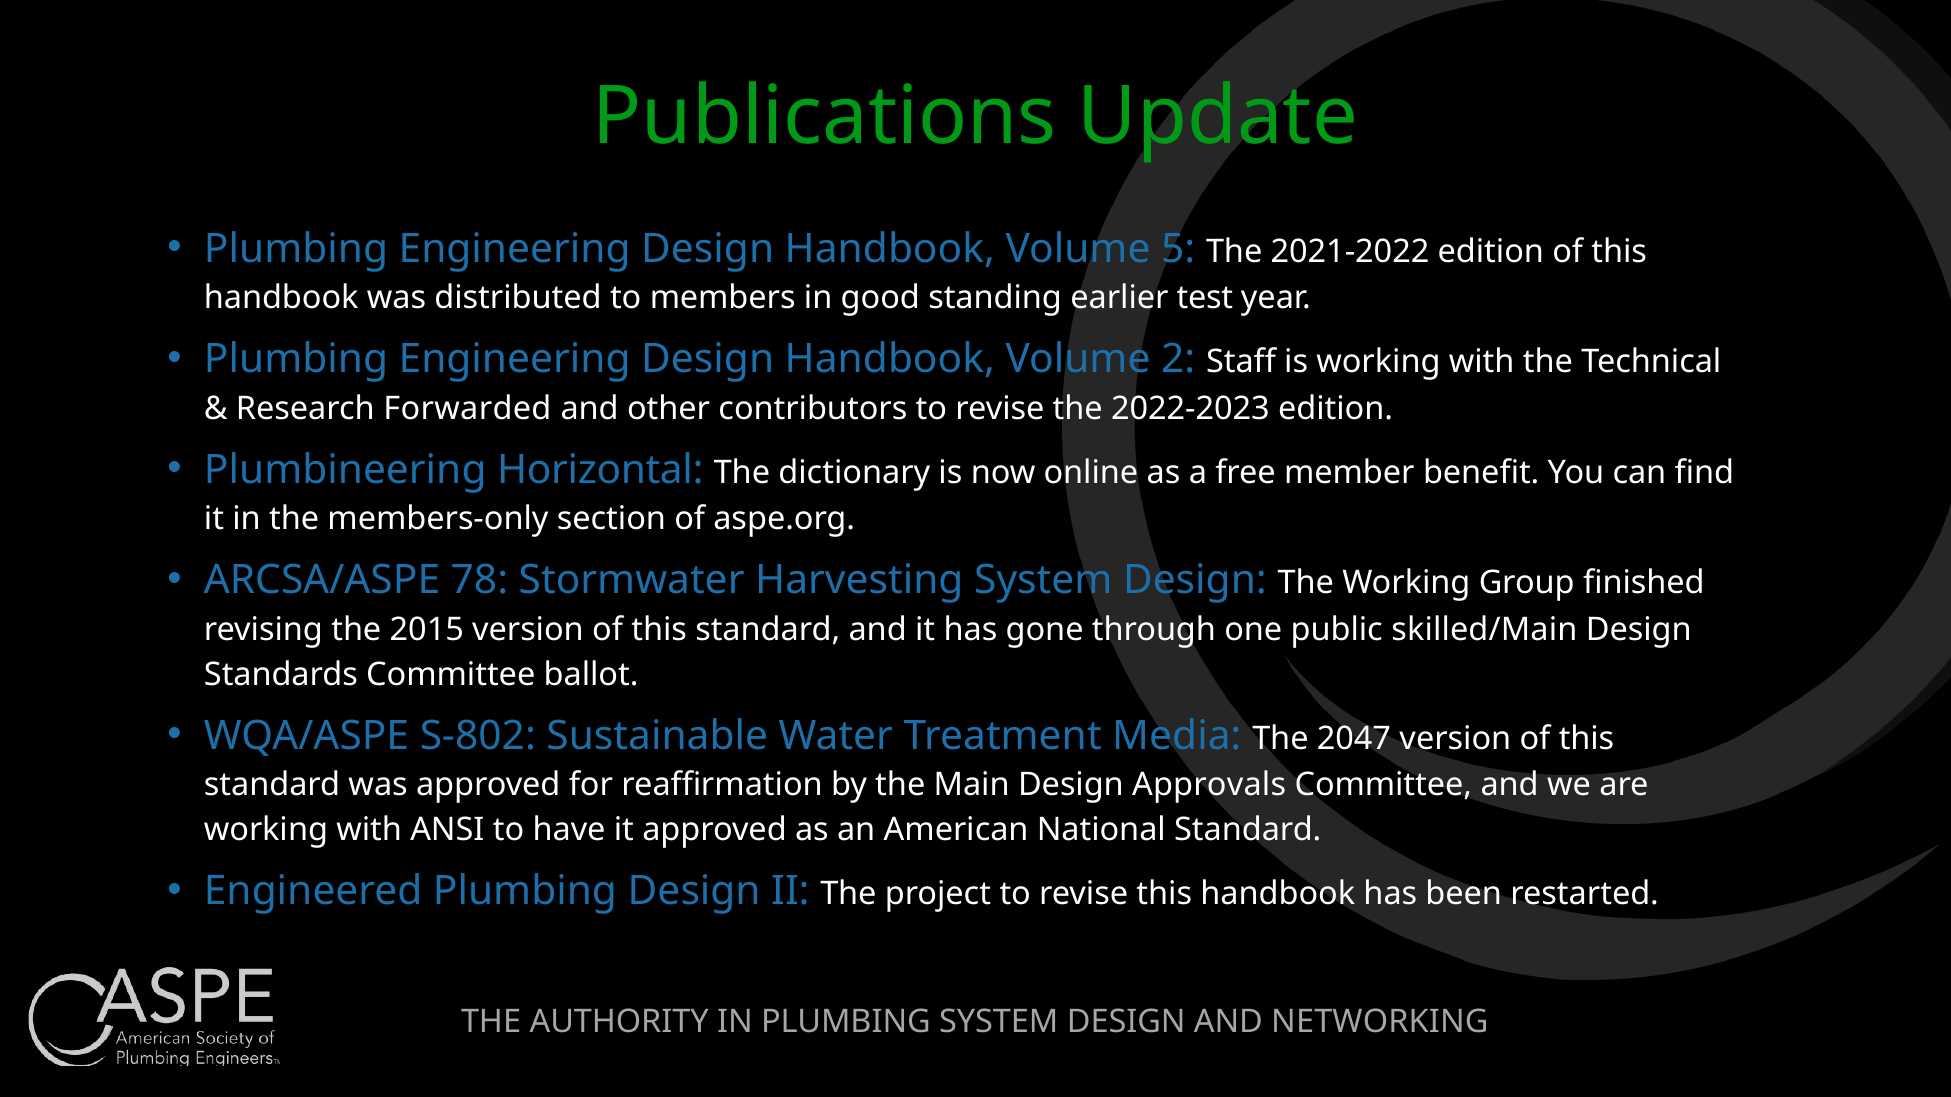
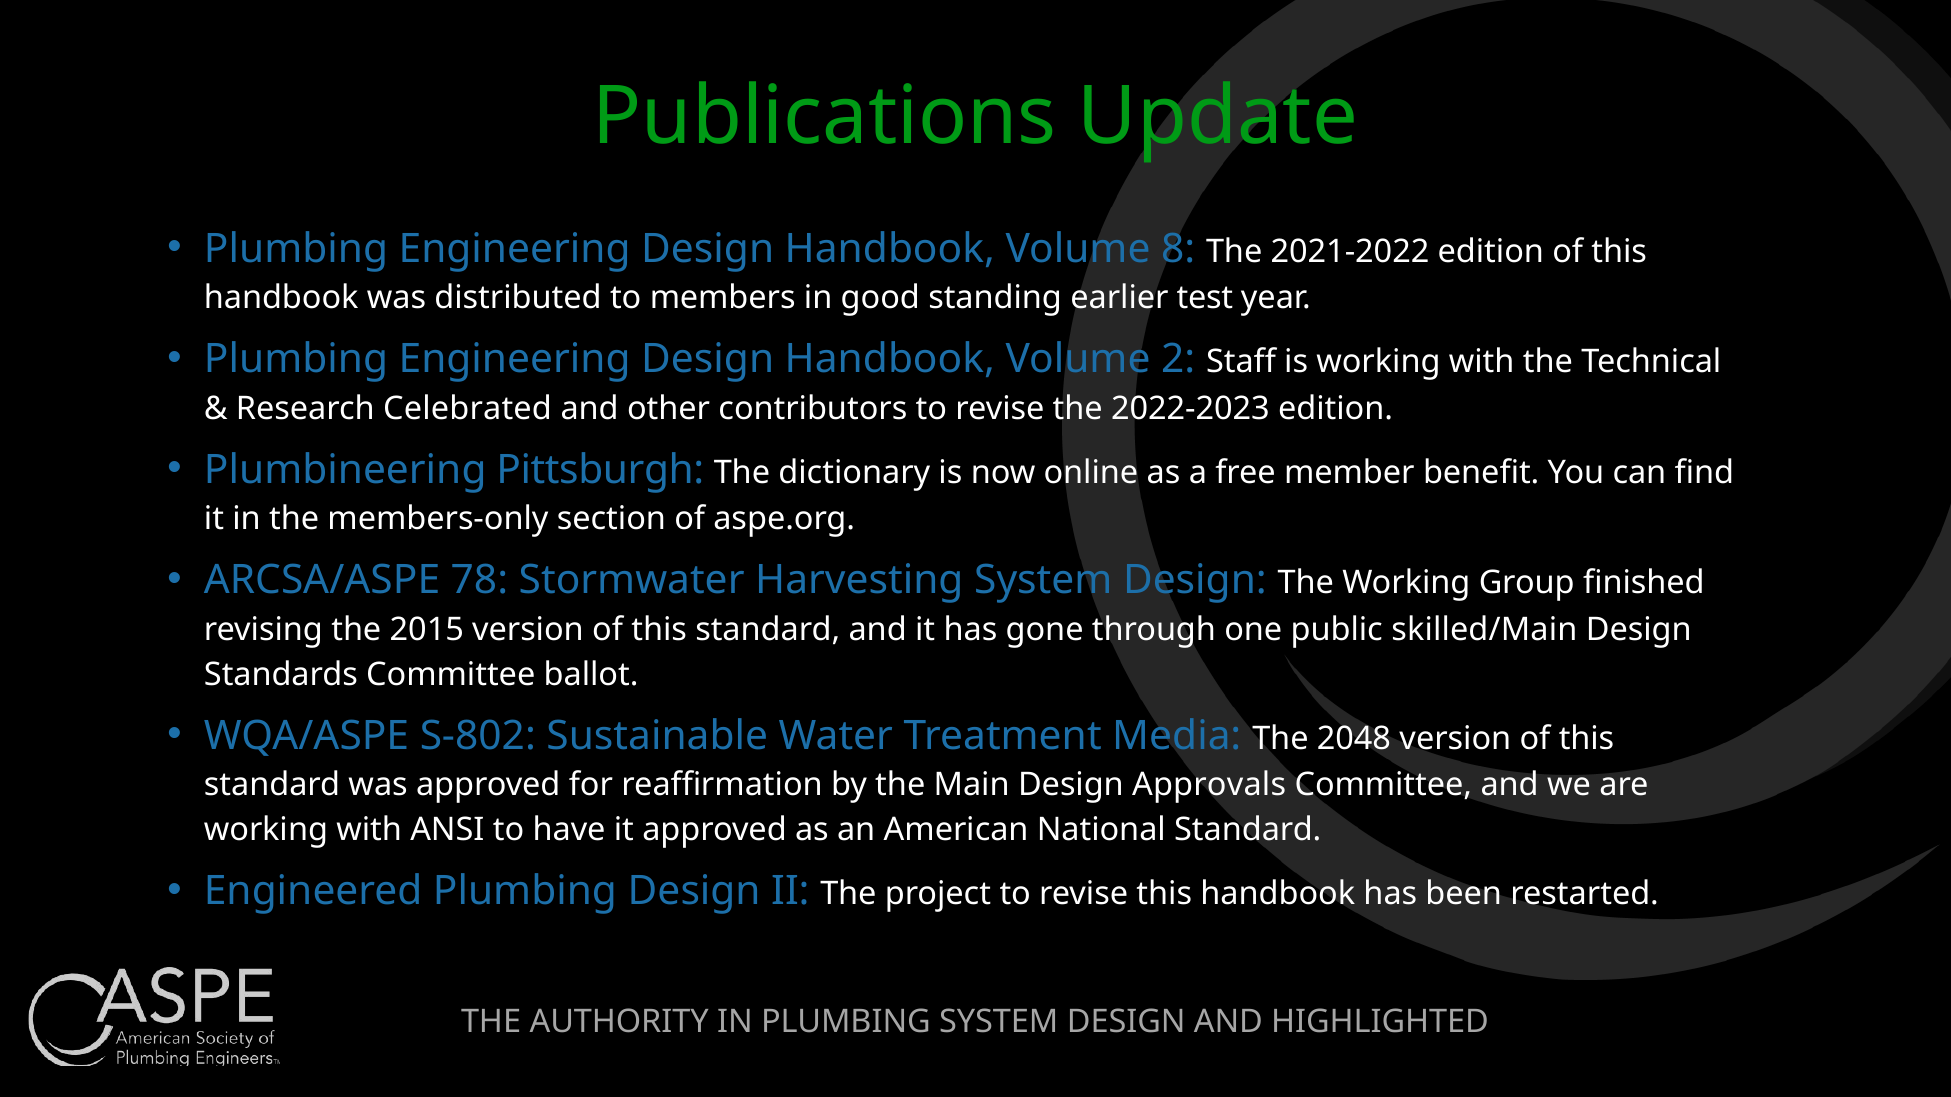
5: 5 -> 8 (1178, 249)
Forwarded: Forwarded -> Celebrated (468, 409)
Horizontal: Horizontal -> Pittsburgh (600, 470)
2047: 2047 -> 2048 (1354, 739)
NETWORKING: NETWORKING -> HIGHLIGHTED (1380, 1023)
